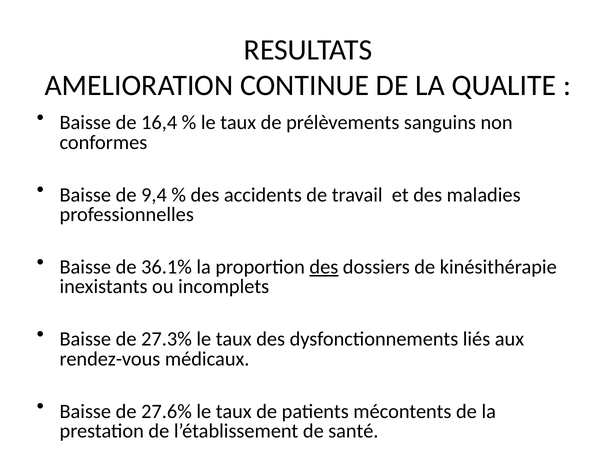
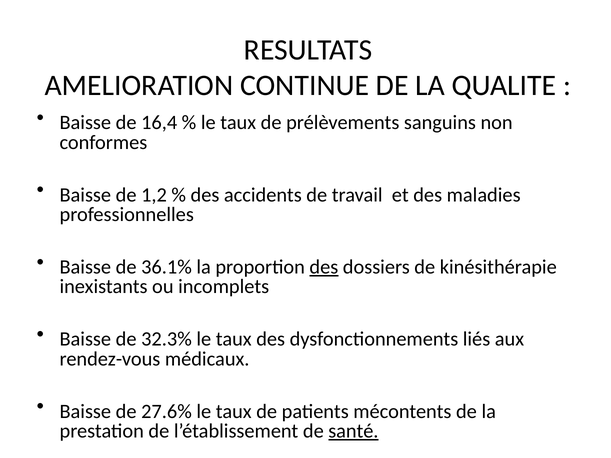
9,4: 9,4 -> 1,2 (154, 195)
27.3%: 27.3% -> 32.3% (166, 339)
santé underline: none -> present (353, 431)
